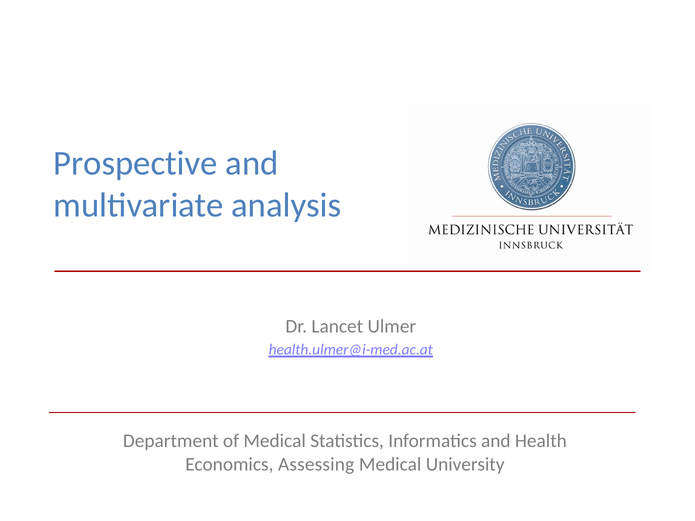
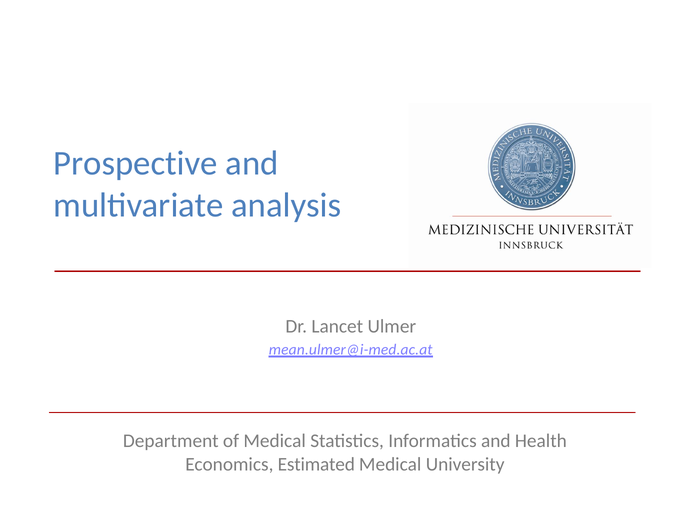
health.ulmer@i-med.ac.at: health.ulmer@i-med.ac.at -> mean.ulmer@i-med.ac.at (351, 350)
Assessing: Assessing -> Estimated (316, 464)
